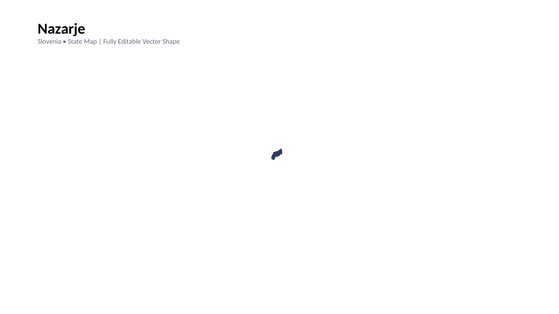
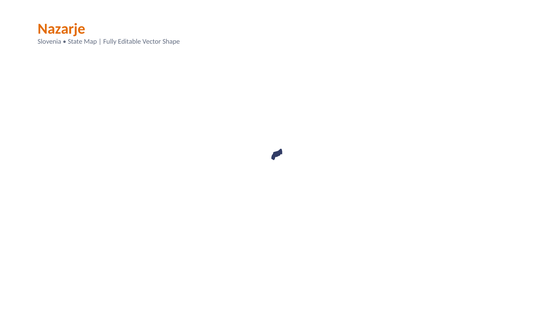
Nazarje colour: black -> orange (61, 29)
